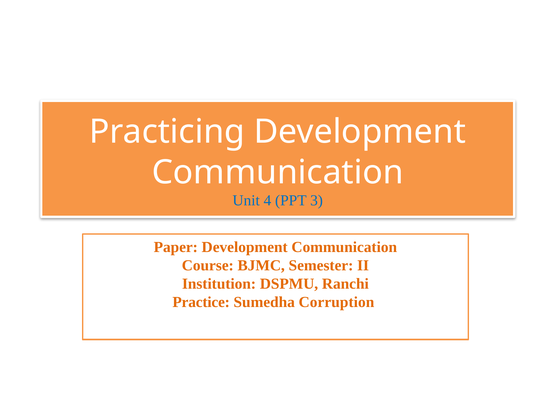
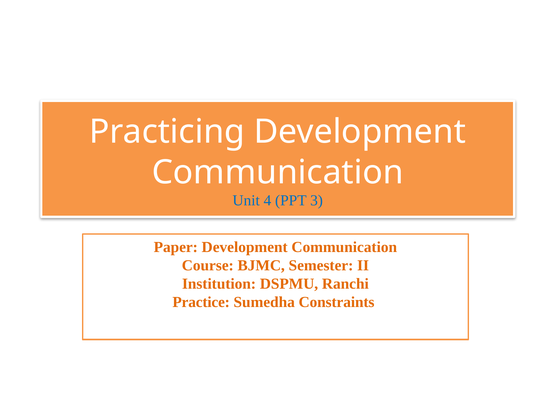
Corruption: Corruption -> Constraints (337, 302)
